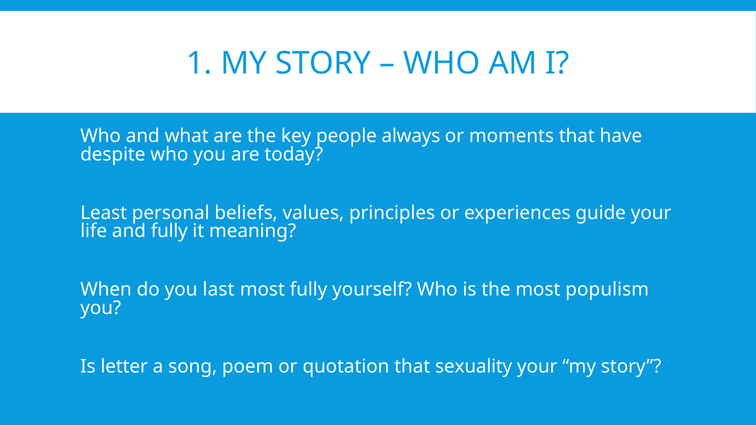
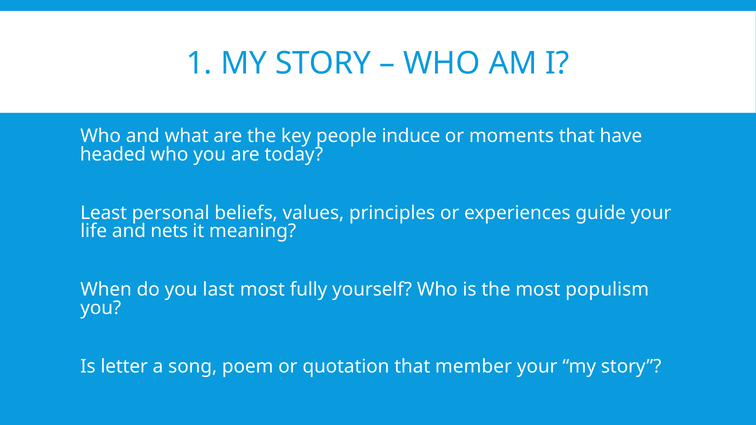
always: always -> induce (411, 136)
despite: despite -> headed (113, 154)
and fully: fully -> nets (169, 231)
sexuality: sexuality -> member (474, 367)
